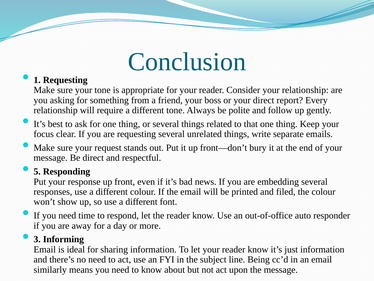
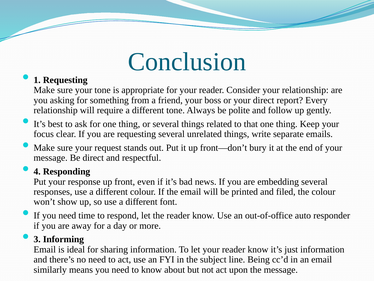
5: 5 -> 4 (37, 171)
